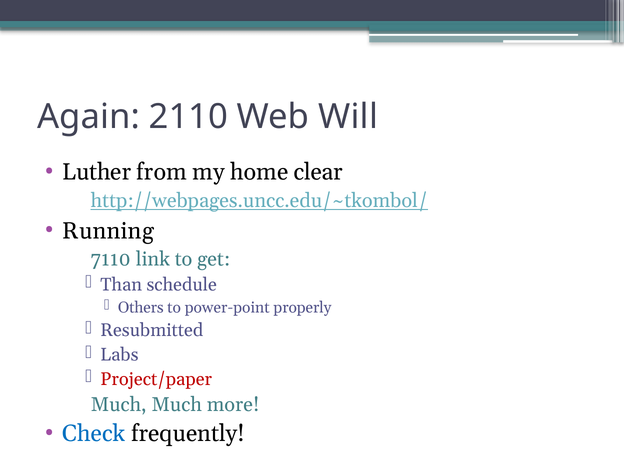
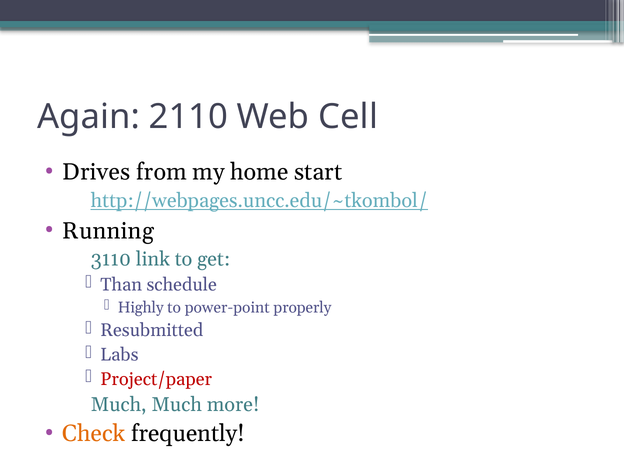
Will: Will -> Cell (348, 117)
Luther: Luther -> Drives (96, 172)
clear: clear -> start (318, 172)
7110: 7110 -> 3110 (111, 259)
Others: Others -> Highly (141, 307)
Check colour: blue -> orange (94, 434)
